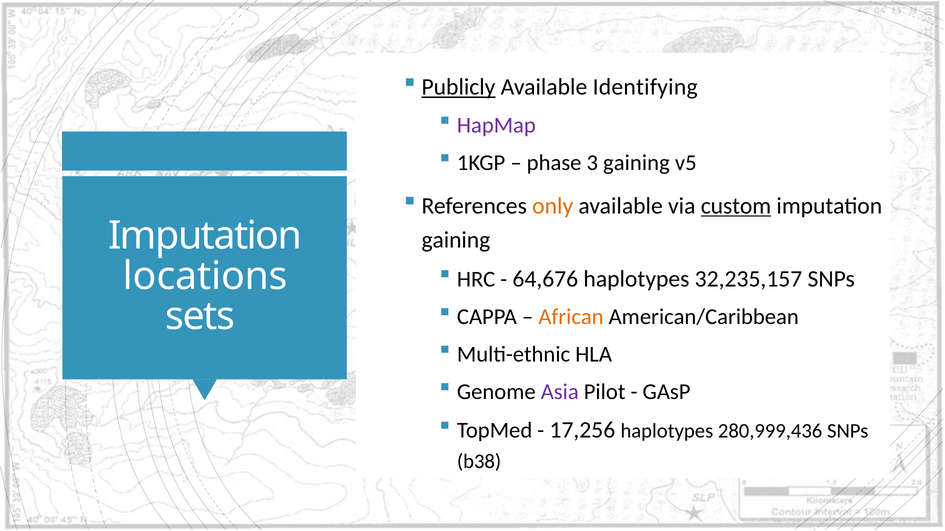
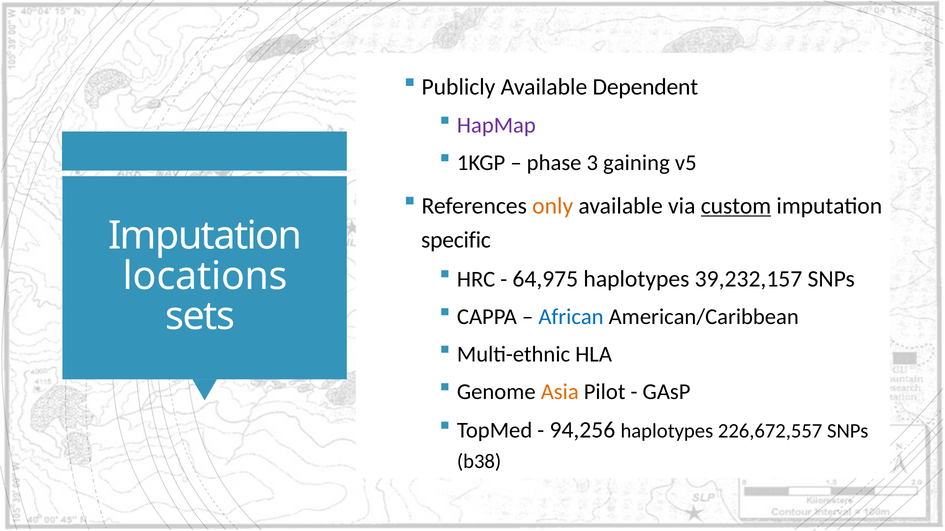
Publicly underline: present -> none (458, 87)
Identifying: Identifying -> Dependent (645, 87)
gaining: gaining -> specific (456, 240)
64,676: 64,676 -> 64,975 (545, 279)
32,235,157: 32,235,157 -> 39,232,157 (749, 279)
African colour: orange -> blue (571, 317)
Asia colour: purple -> orange (560, 392)
17,256: 17,256 -> 94,256 (582, 430)
280,999,436: 280,999,436 -> 226,672,557 (770, 431)
